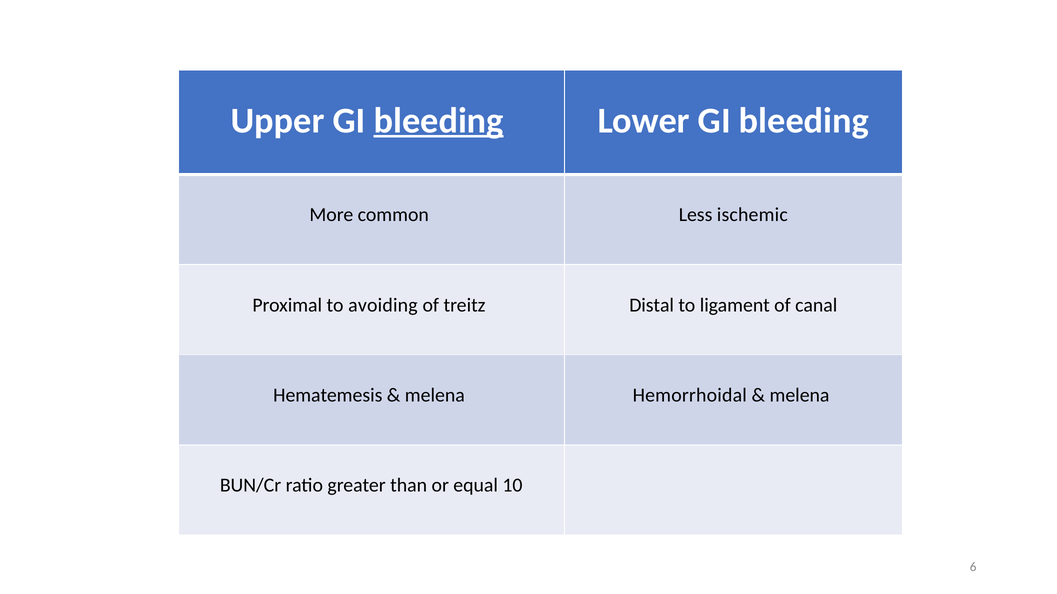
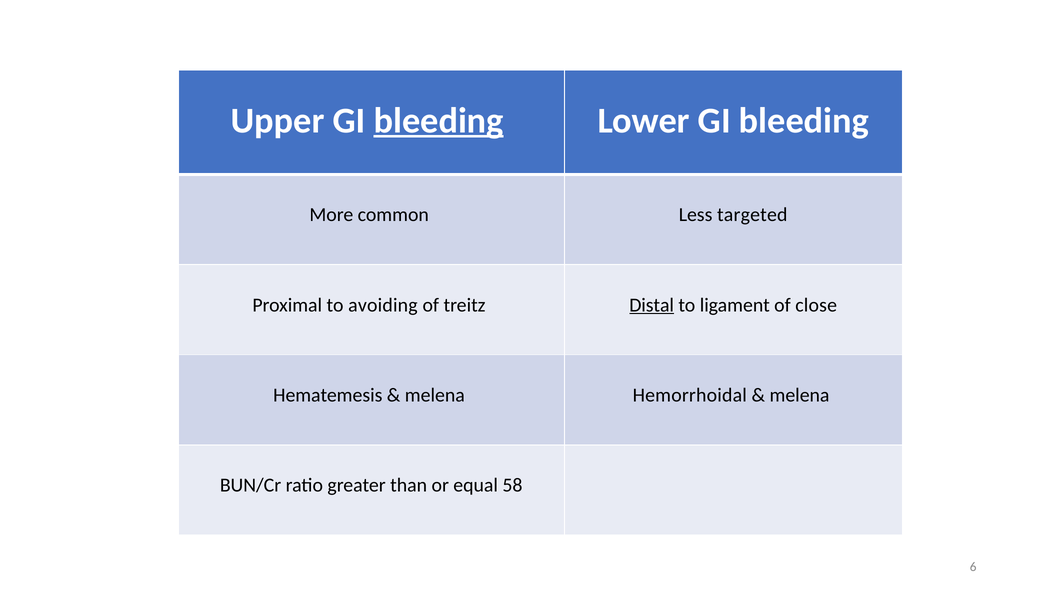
ischemic: ischemic -> targeted (752, 215)
Distal underline: none -> present (652, 305)
canal: canal -> close (816, 305)
10: 10 -> 58 (512, 486)
